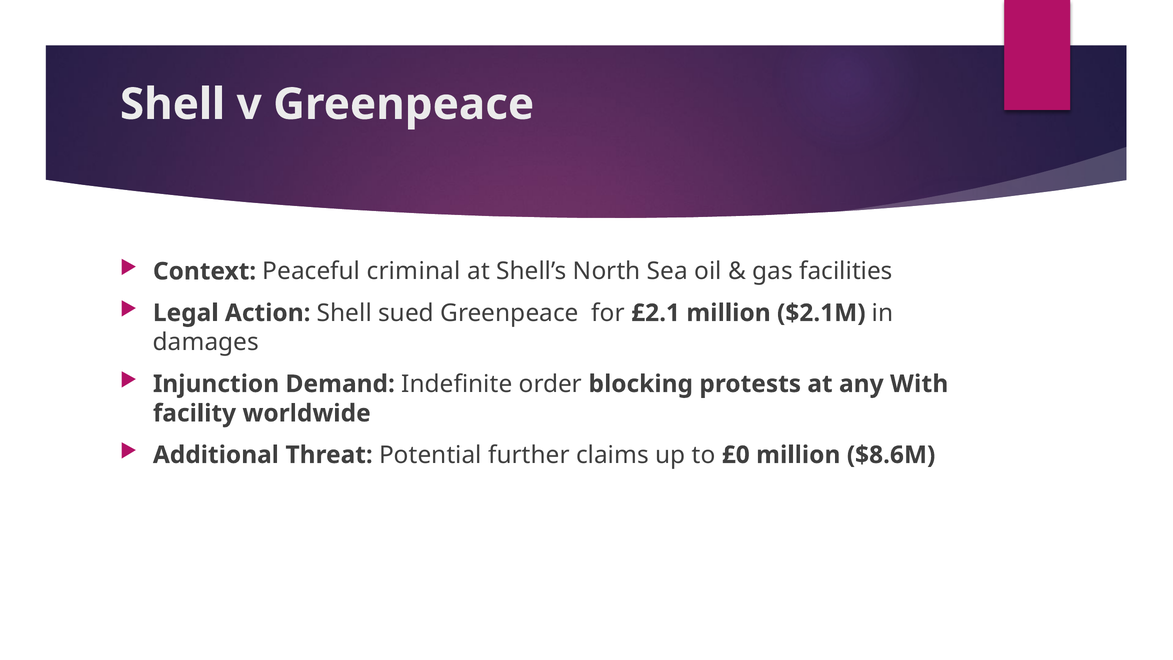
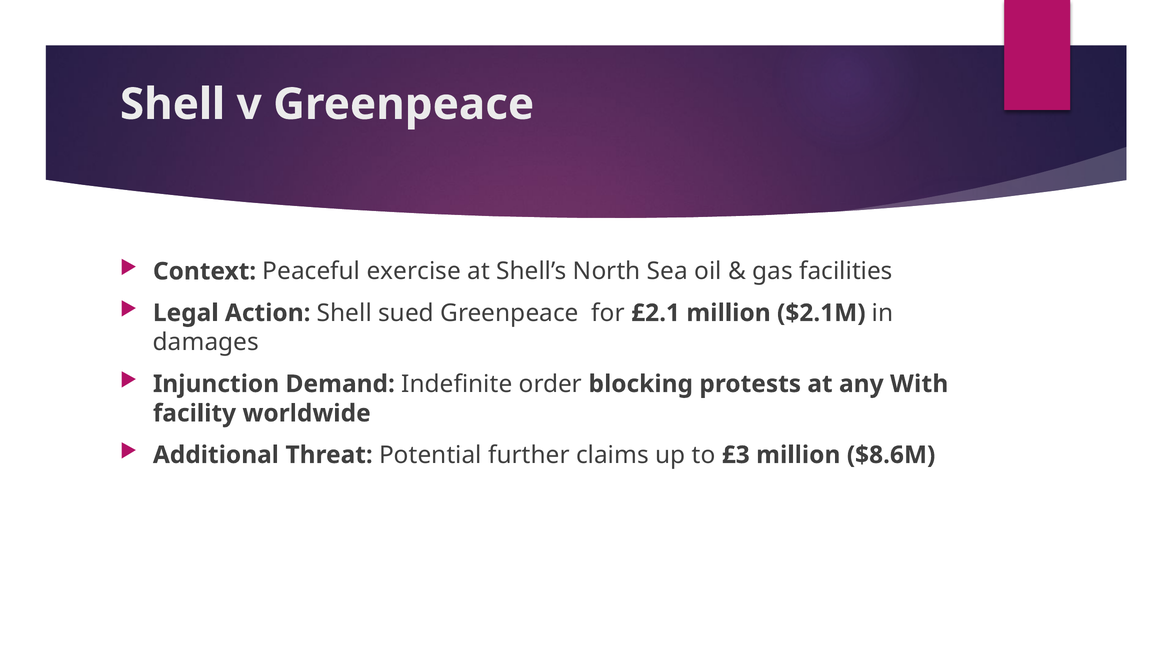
criminal: criminal -> exercise (414, 271)
£0: £0 -> £3 (736, 455)
